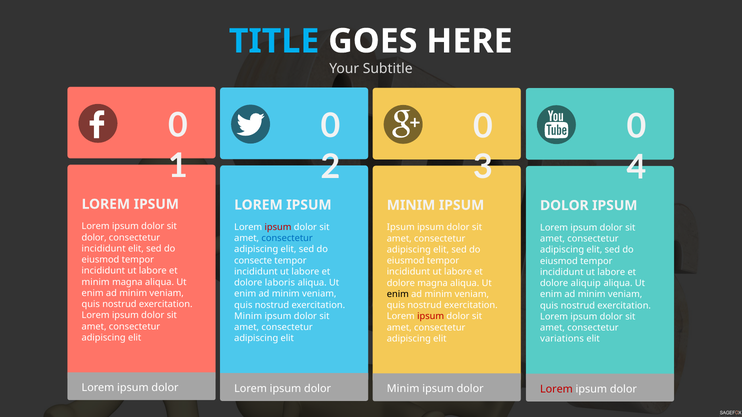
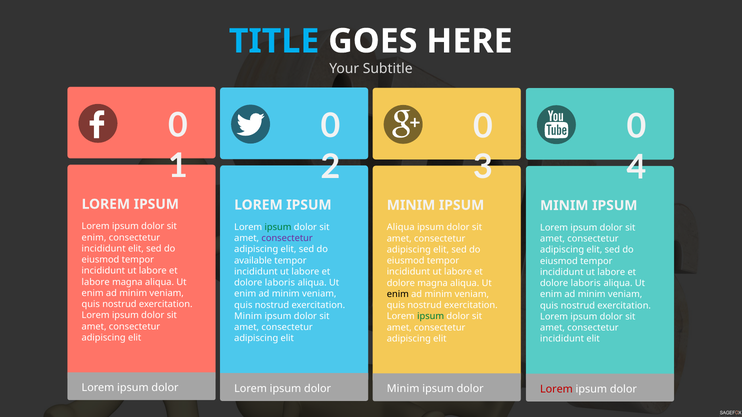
DOLOR: DOLOR -> MINIM (564, 206)
ipsum colour: red -> green (278, 227)
Ipsum: Ipsum -> Aliqua (401, 228)
dolor: dolor -> enim (94, 238)
consectetur colour: blue -> purple (287, 238)
consecte: consecte -> available (253, 261)
minim: minim -> labore (96, 282)
aliquip: aliquip -> laboris (586, 284)
ipsum colour: red -> green (431, 317)
variations: variations -> incididunt (562, 339)
